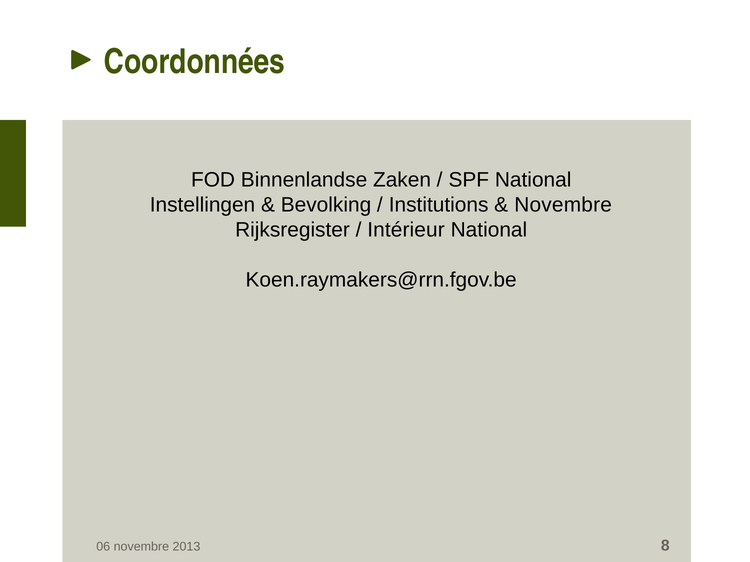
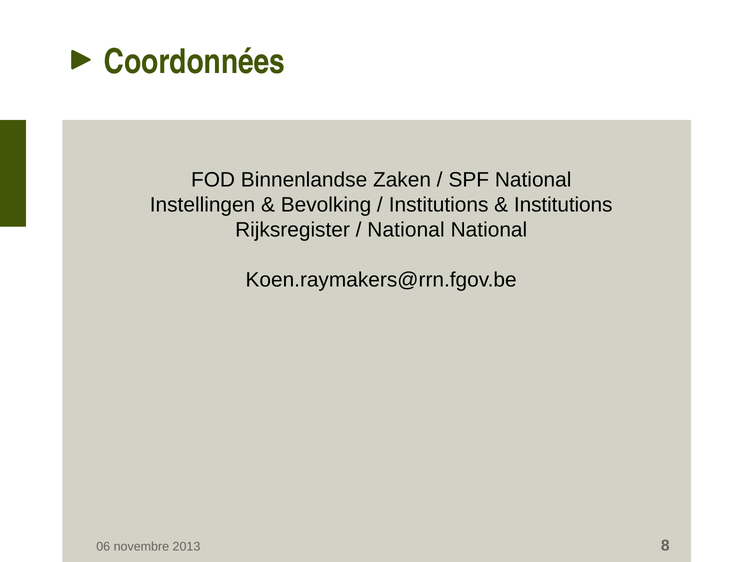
Novembre: Novembre -> Institutions (563, 205)
Intérieur: Intérieur -> National (406, 230)
